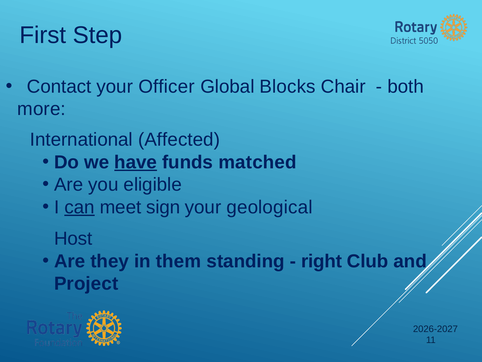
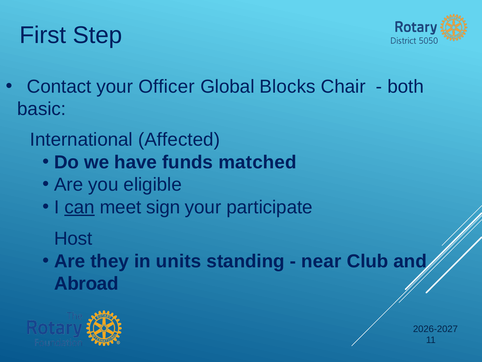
more: more -> basic (42, 109)
have underline: present -> none (136, 162)
geological: geological -> participate (270, 207)
them: them -> units (179, 261)
right: right -> near (321, 261)
Project: Project -> Abroad (86, 283)
